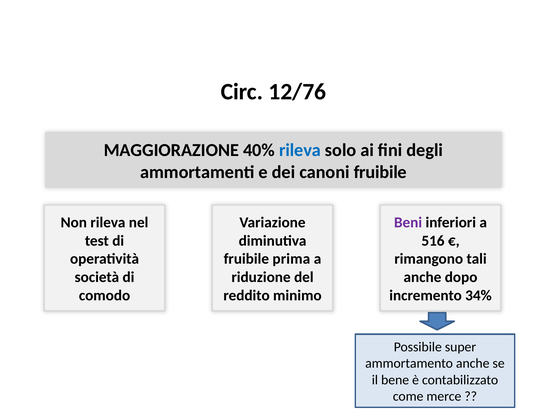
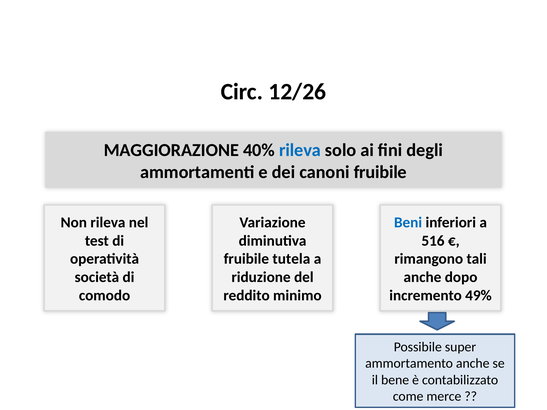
12/76: 12/76 -> 12/26 (297, 92)
Beni colour: purple -> blue (408, 223)
prima: prima -> tutela (291, 259)
34%: 34% -> 49% (478, 296)
